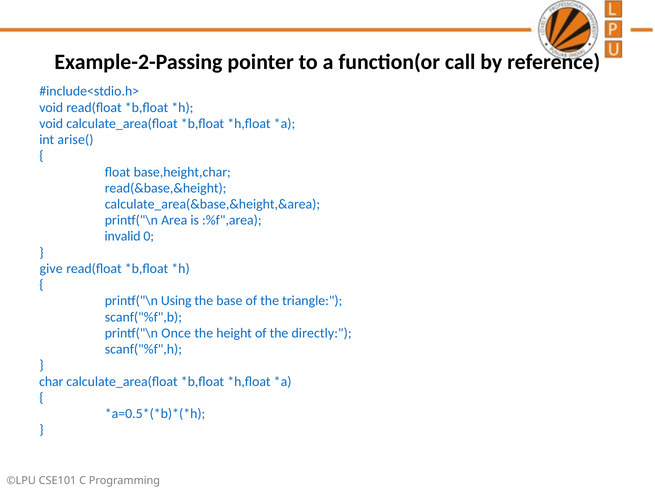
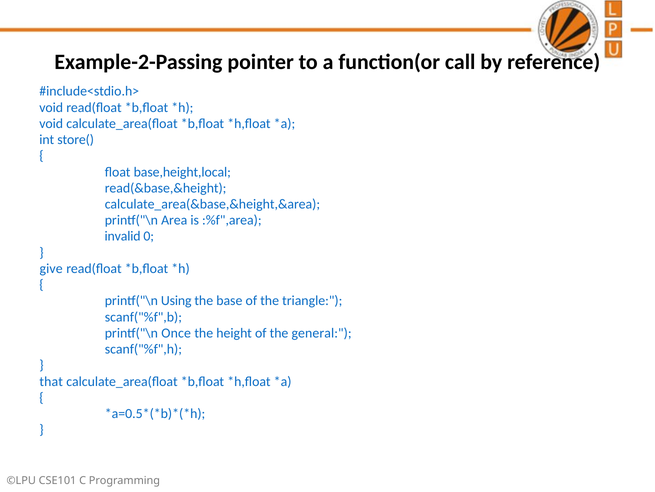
arise(: arise( -> store( (76, 140)
base,height,char: base,height,char -> base,height,local (182, 172)
directly: directly -> general (322, 333)
char: char -> that (51, 381)
